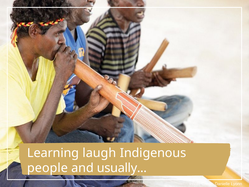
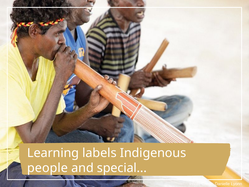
laugh: laugh -> labels (99, 153)
usually: usually -> special (122, 168)
